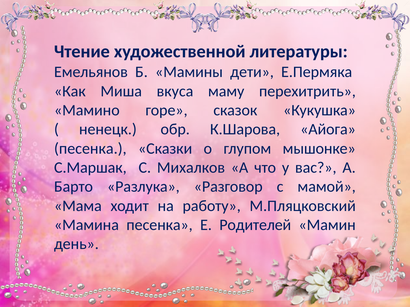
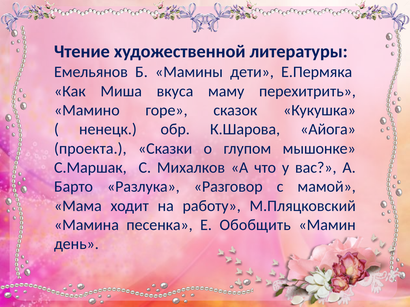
песенка: песенка -> проекта (90, 149)
Родителей: Родителей -> Обобщить (255, 225)
